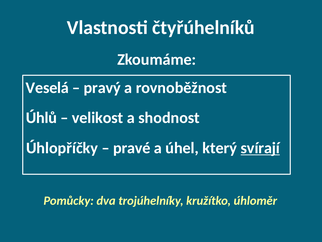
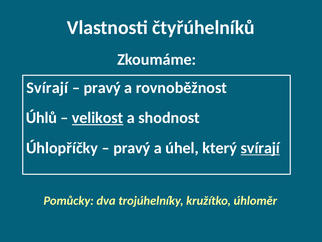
Veselá: Veselá -> Svírají (47, 88)
velikost underline: none -> present (98, 118)
pravé: pravé -> pravý (132, 148)
